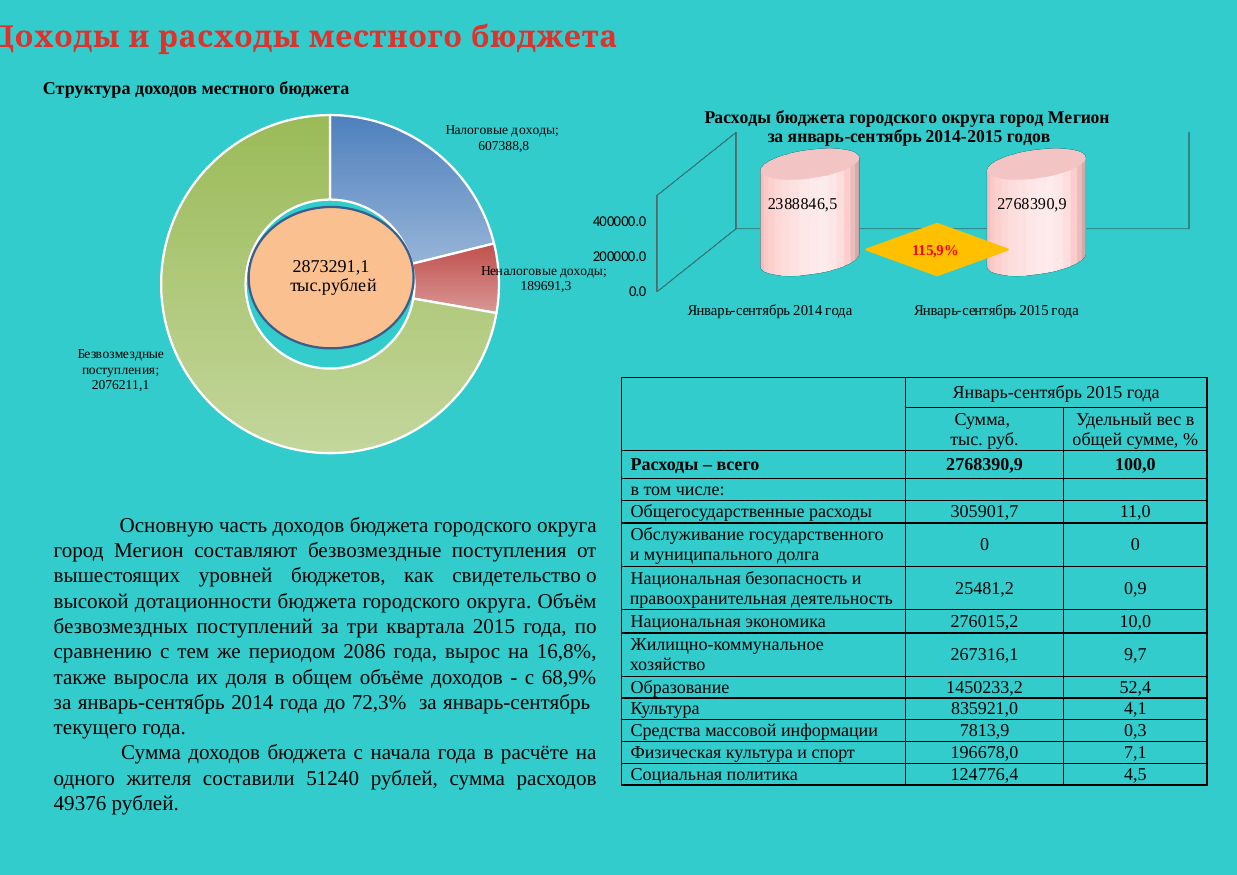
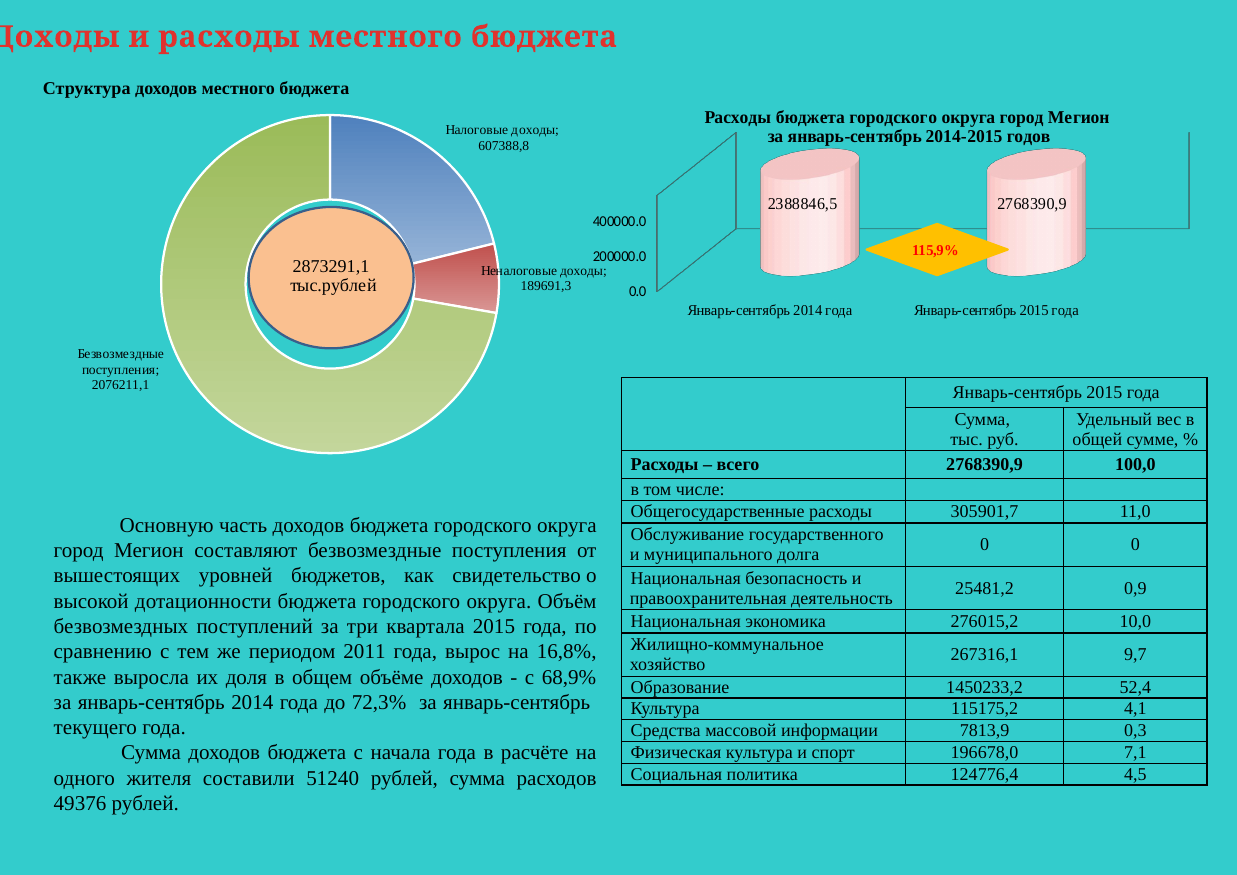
2086: 2086 -> 2011 (365, 651)
835921,0: 835921,0 -> 115175,2 (985, 708)
